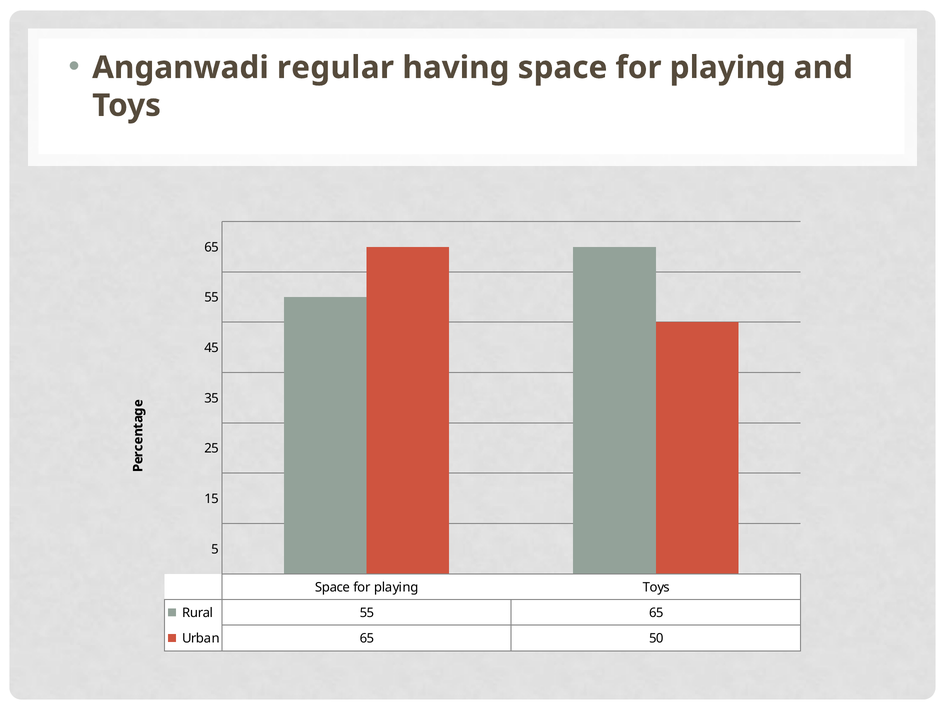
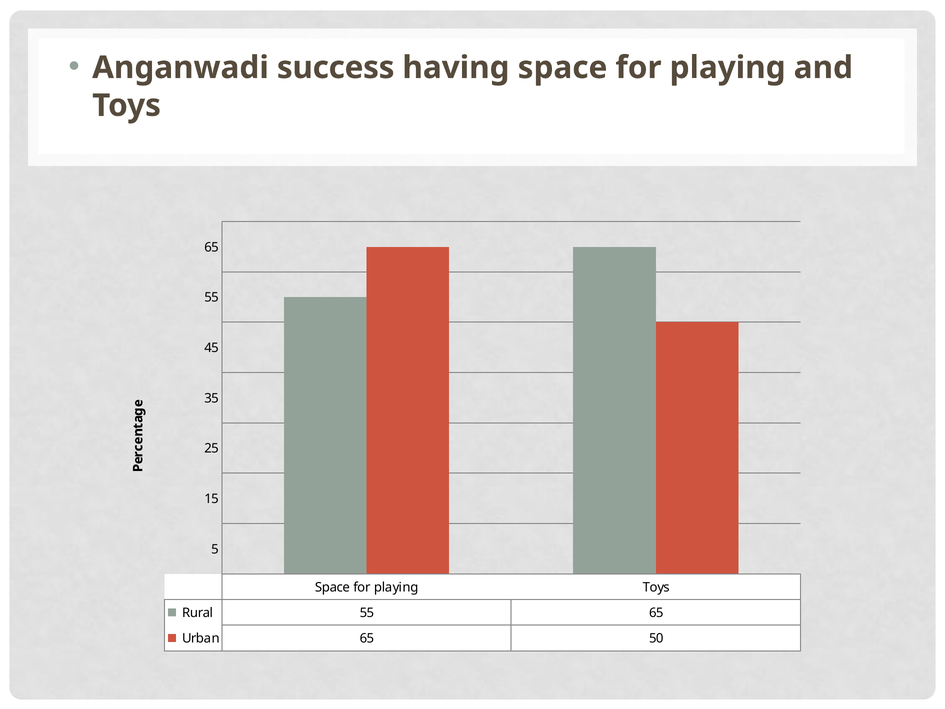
regular: regular -> success (336, 68)
